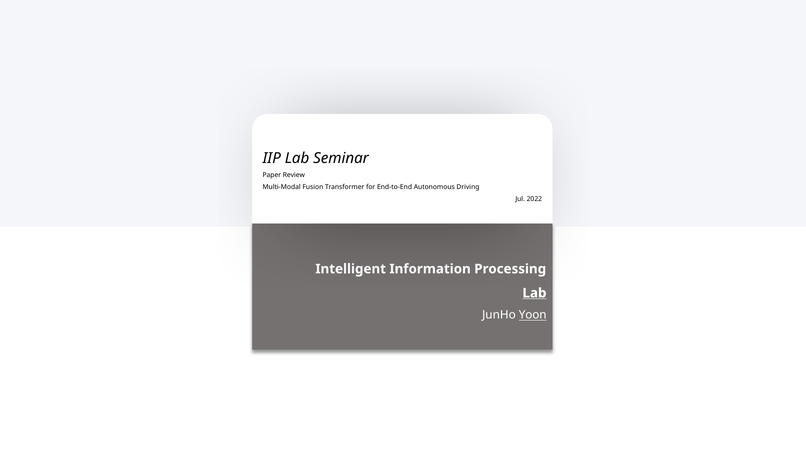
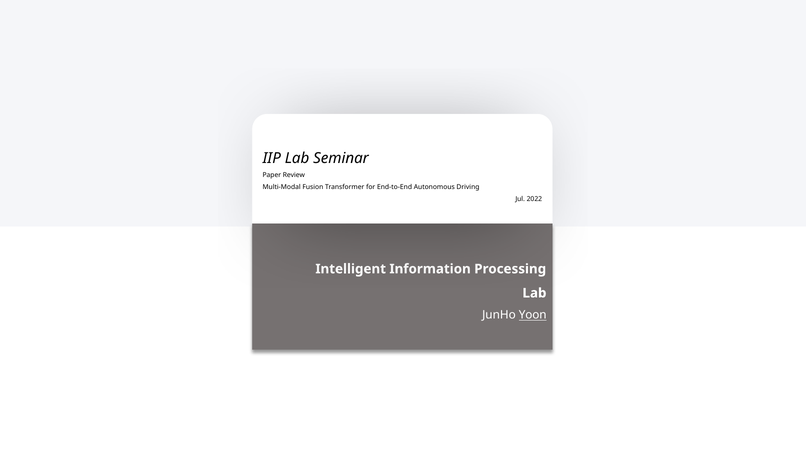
Lab underline: present -> none (534, 293)
